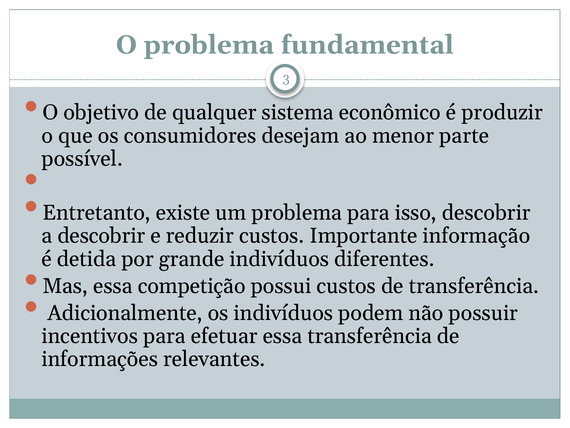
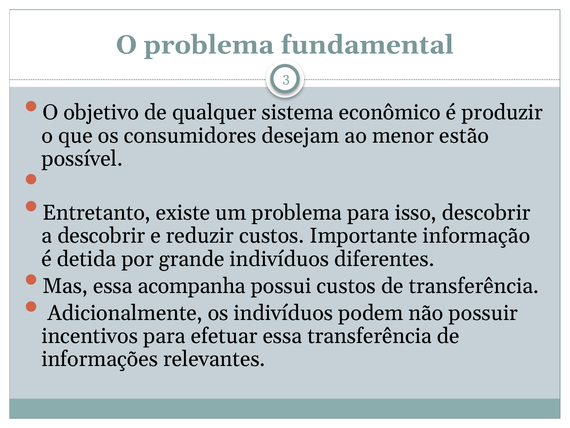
parte: parte -> estão (464, 135)
competição: competição -> acompanha (192, 286)
